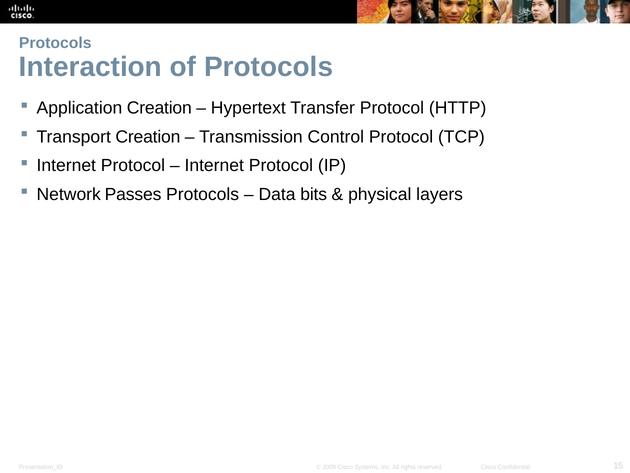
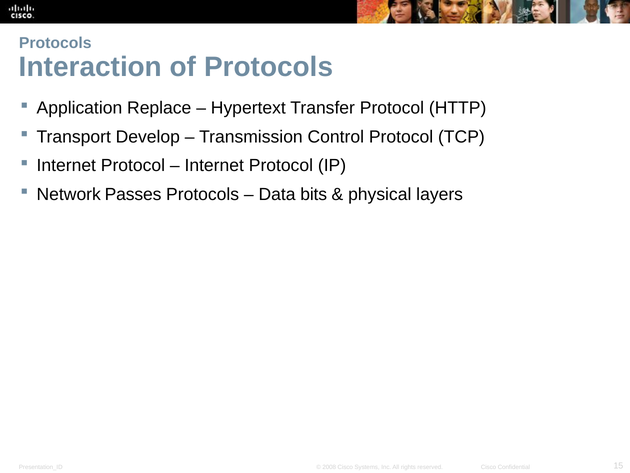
Application Creation: Creation -> Replace (159, 108)
Transport Creation: Creation -> Develop (148, 137)
